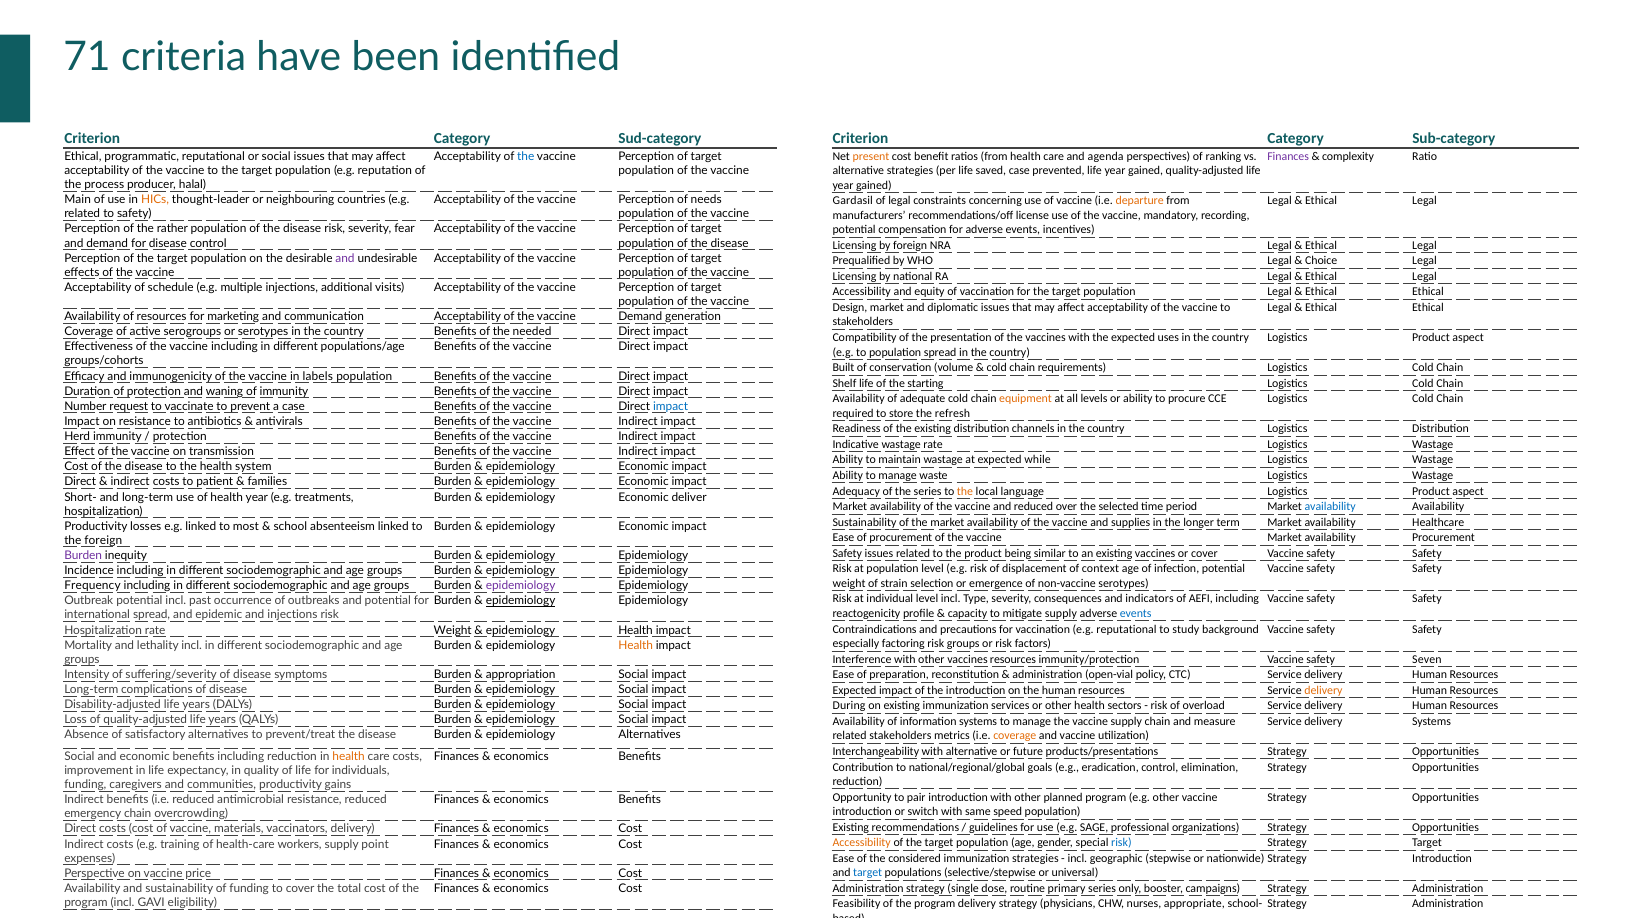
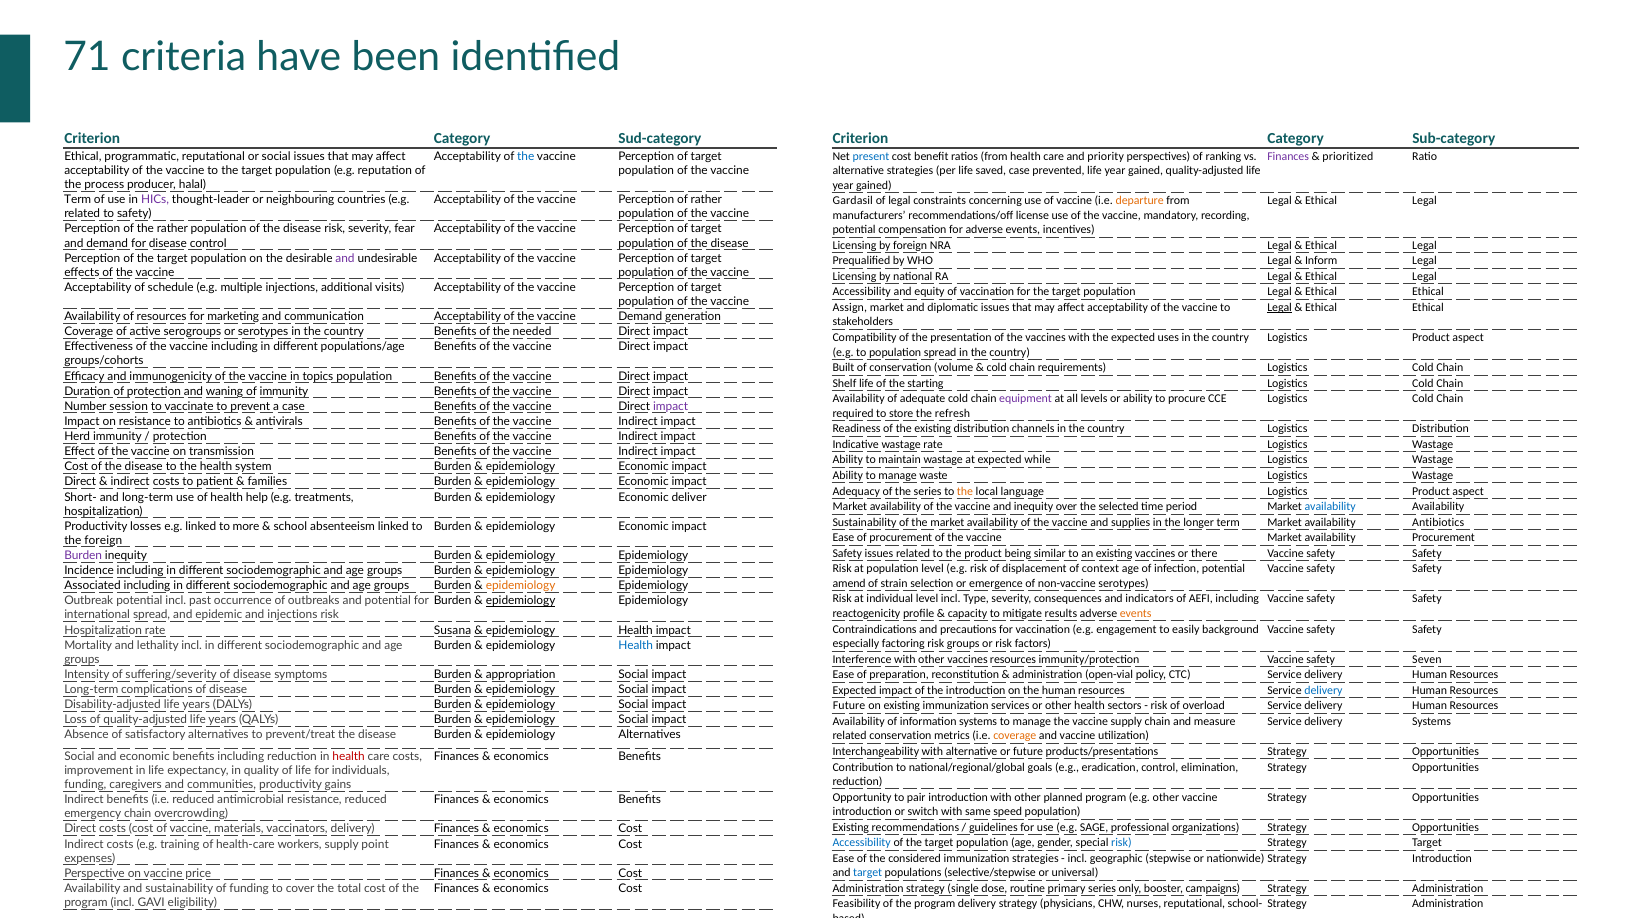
present colour: orange -> blue (871, 156)
agenda: agenda -> priority (1106, 156)
complexity: complexity -> prioritized (1348, 156)
Main: Main -> Term (78, 200)
HICs colour: orange -> purple (155, 200)
of needs: needs -> rather (706, 200)
Choice: Choice -> Inform (1321, 261)
Design: Design -> Assign (850, 308)
Legal underline: none -> present (1280, 308)
labels: labels -> topics (318, 376)
equipment colour: orange -> purple (1026, 399)
request: request -> session (129, 406)
impact colour: blue -> purple (671, 406)
health year: year -> help (257, 497)
and reduced: reduced -> inequity (1034, 507)
availability Healthcare: Healthcare -> Antibiotics (1438, 522)
most: most -> more (246, 526)
or cover: cover -> there (1204, 553)
weight: weight -> amend (849, 583)
Frequency: Frequency -> Associated (93, 586)
epidemiology colour: purple -> orange (521, 586)
mitigate supply: supply -> results (1061, 614)
events colour: blue -> orange (1136, 614)
e.g reputational: reputational -> engagement (1127, 629)
study: study -> easily (1186, 629)
rate Weight: Weight -> Susana (453, 630)
Health colour: orange -> blue (636, 645)
delivery colour: orange -> blue (1323, 690)
During: During -> Future (849, 706)
related stakeholders: stakeholders -> conservation (900, 736)
health colour: orange -> red (349, 757)
Accessibility colour: orange -> blue (862, 843)
nurses appropriate: appropriate -> reputational (1194, 904)
